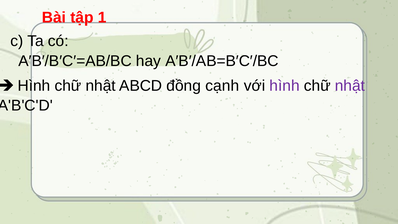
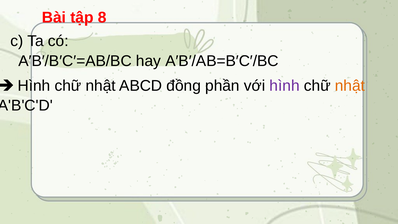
1: 1 -> 8 (102, 18)
cạnh: cạnh -> phần (222, 86)
nhật colour: purple -> orange (350, 86)
